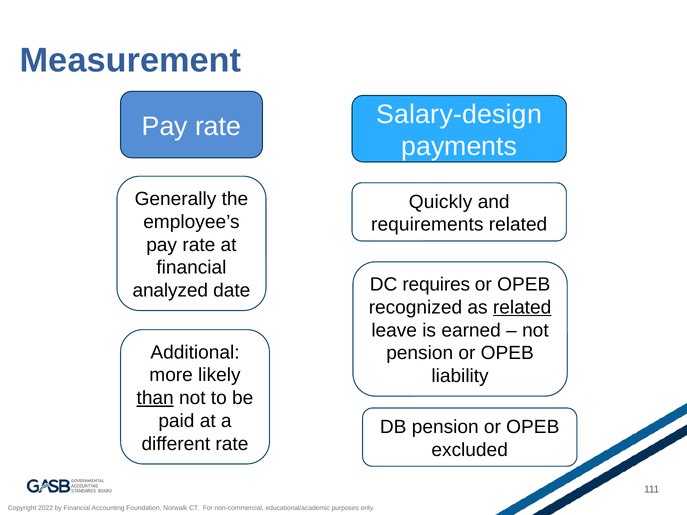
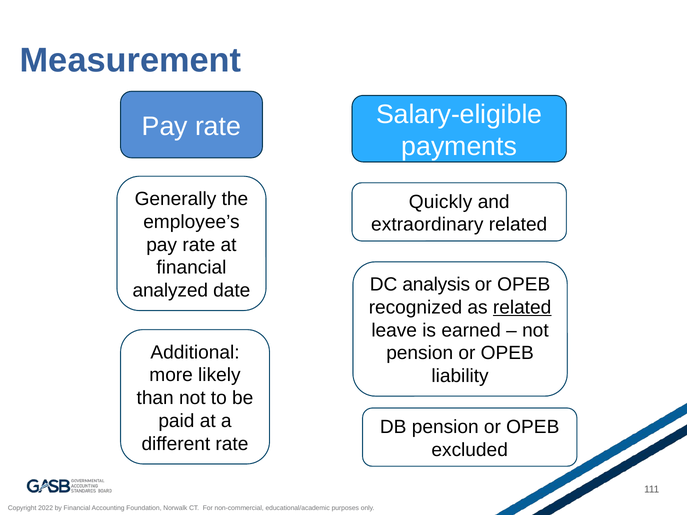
Salary-design: Salary-design -> Salary-eligible (459, 115)
requirements: requirements -> extraordinary (427, 225)
requires: requires -> analysis (436, 285)
than underline: present -> none (155, 398)
